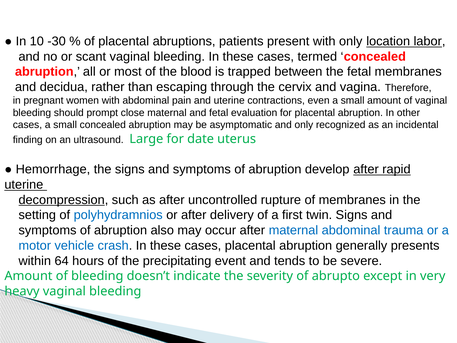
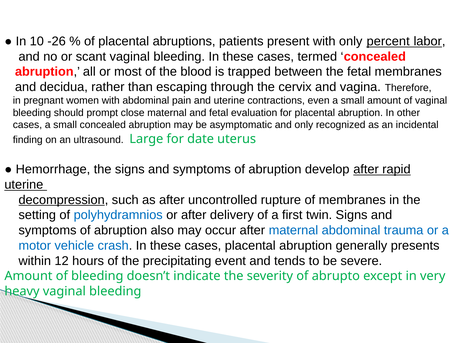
-30: -30 -> -26 (57, 41)
location: location -> percent (388, 41)
64: 64 -> 12 (62, 261)
